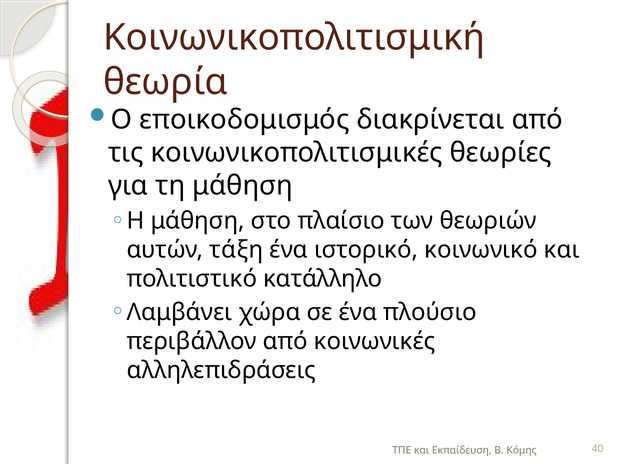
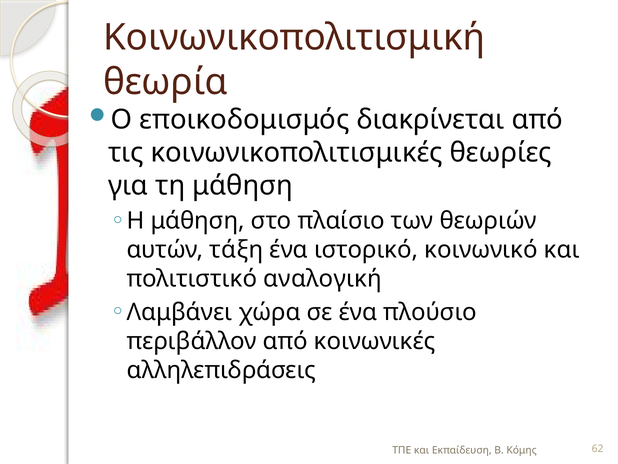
κατάλληλο: κατάλληλο -> αναλογική (323, 278)
40: 40 -> 62 (598, 448)
